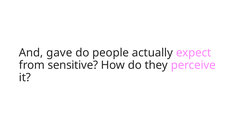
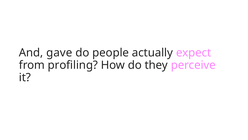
sensitive: sensitive -> profiling (73, 65)
